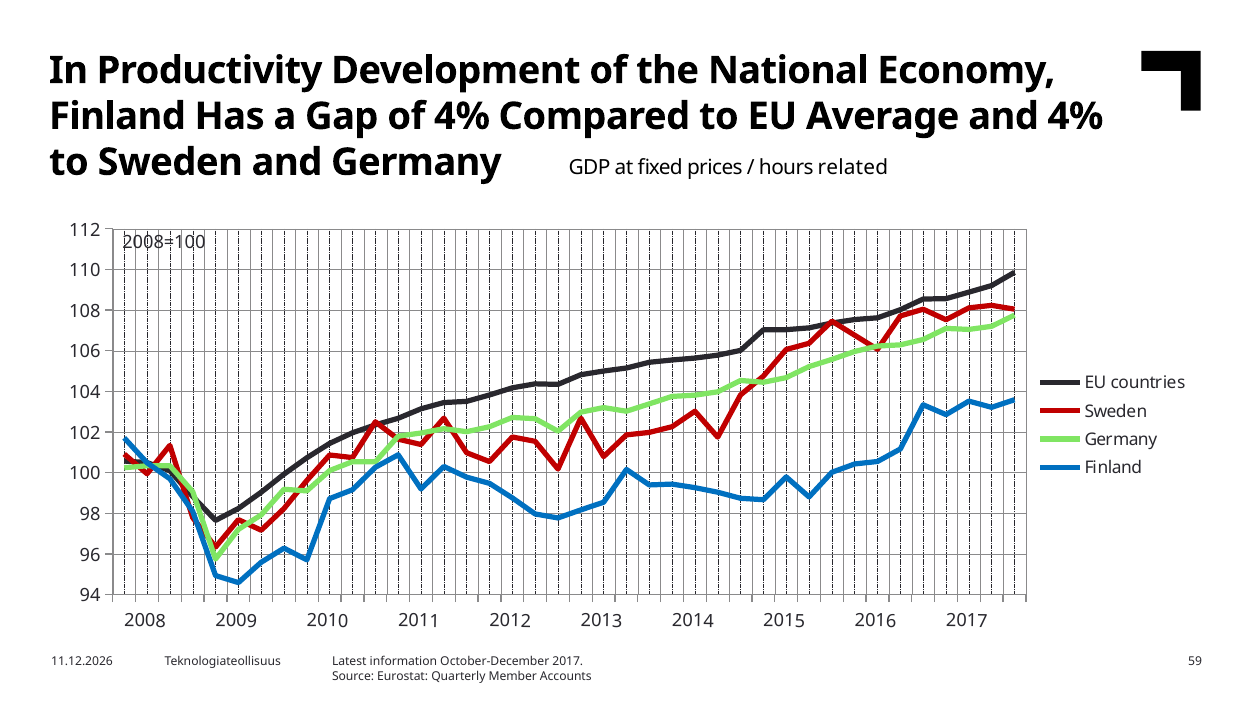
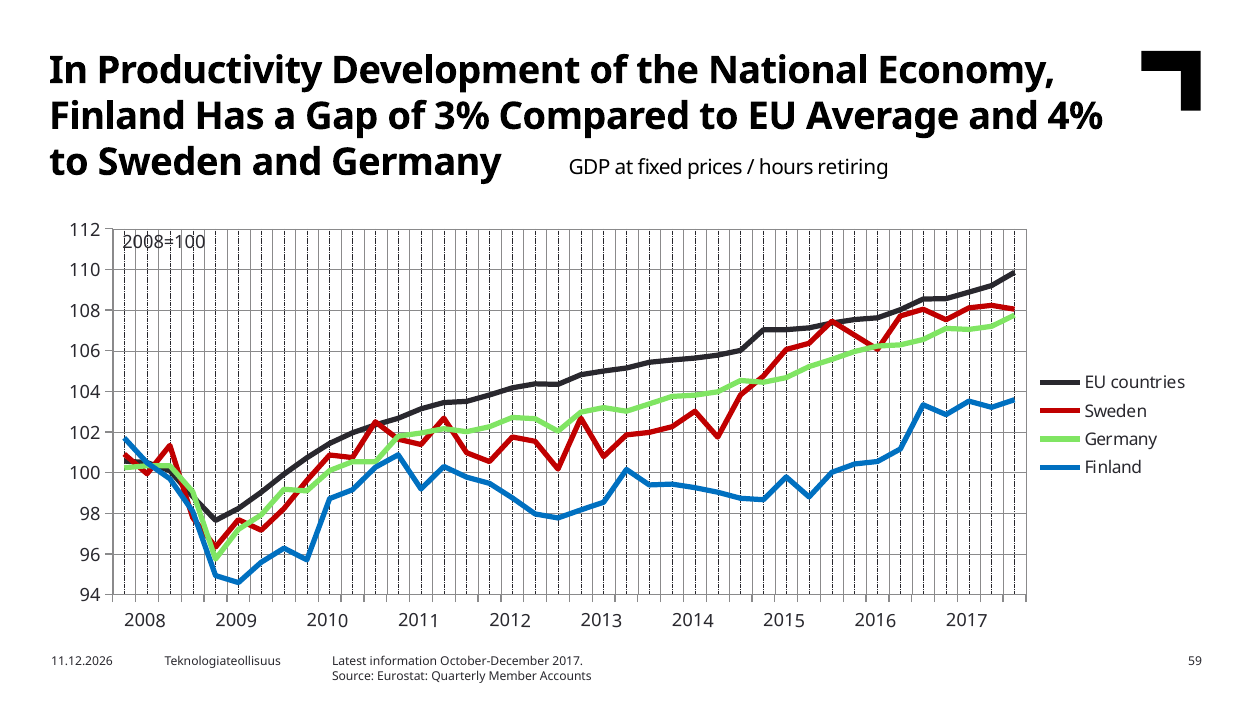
of 4%: 4% -> 3% (462, 116)
related: related -> retiring (853, 168)
